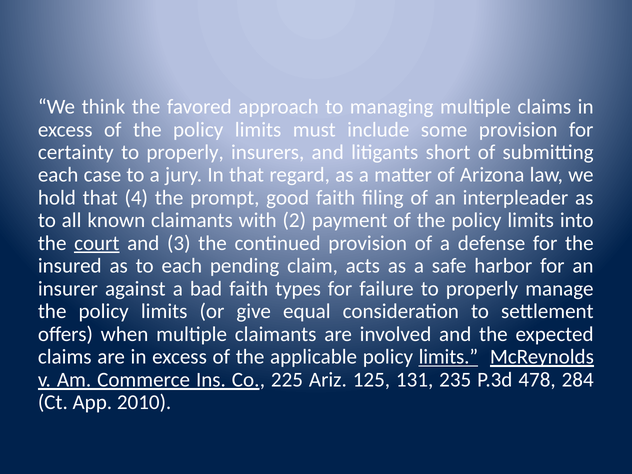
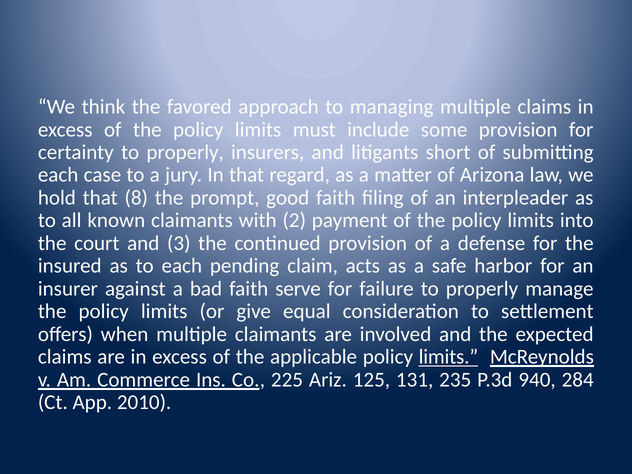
4: 4 -> 8 (136, 198)
court underline: present -> none (97, 243)
types: types -> serve (298, 289)
478: 478 -> 940 (537, 380)
